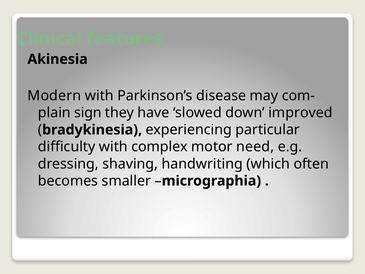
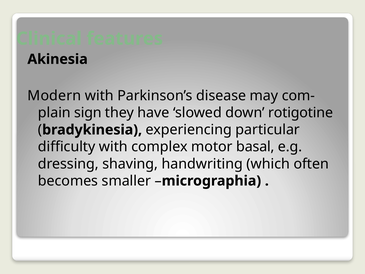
improved: improved -> rotigotine (301, 113)
need: need -> basal (255, 147)
